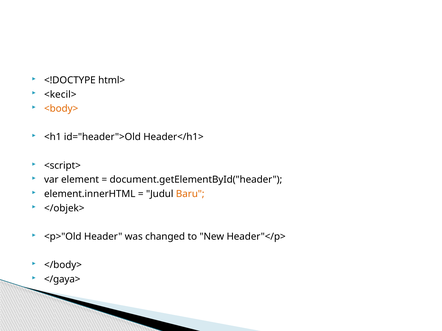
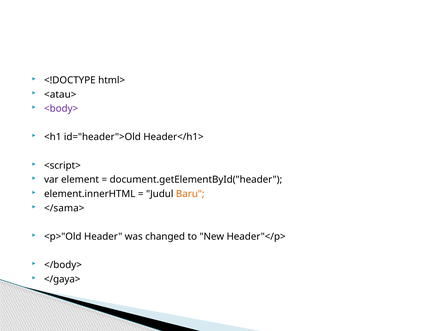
<kecil>: <kecil> -> <atau> (60, 95)
<body> colour: orange -> purple (61, 109)
</objek>: </objek> -> </sama> (64, 208)
